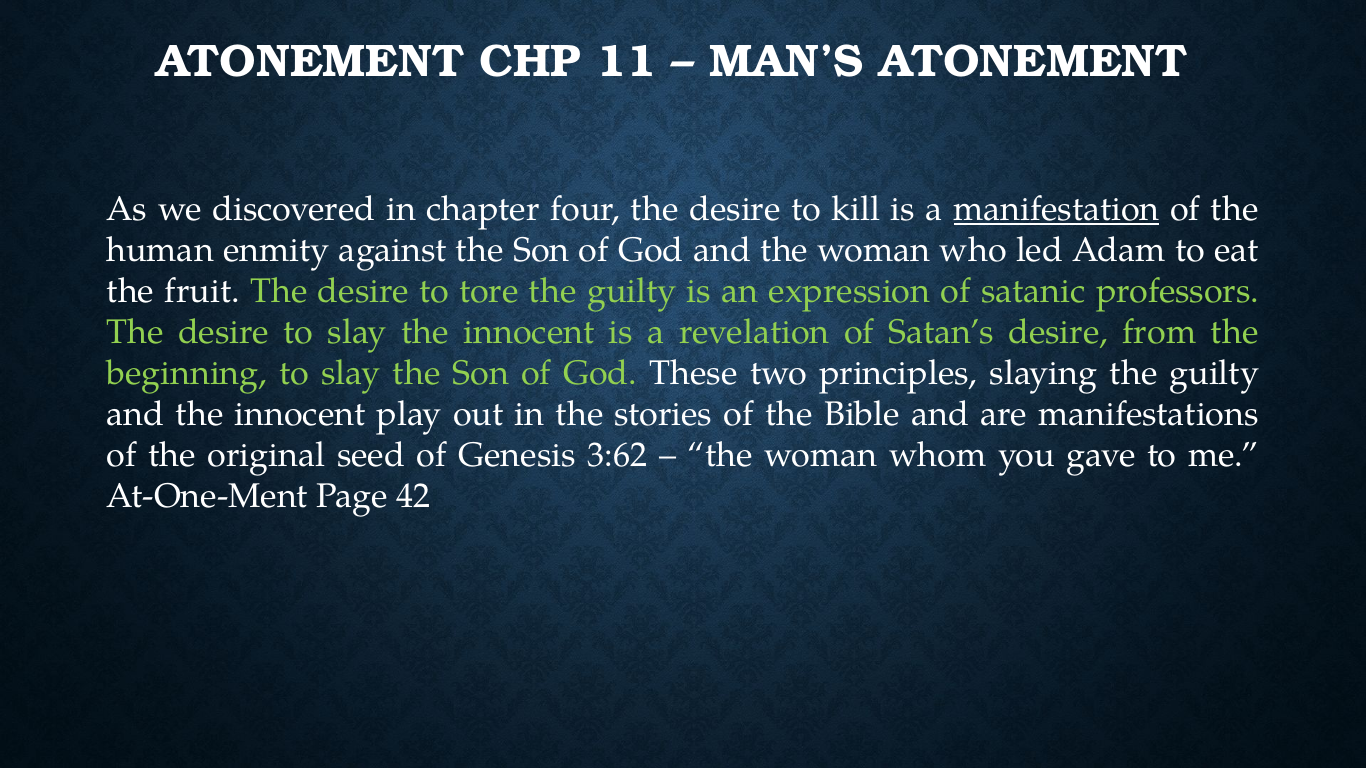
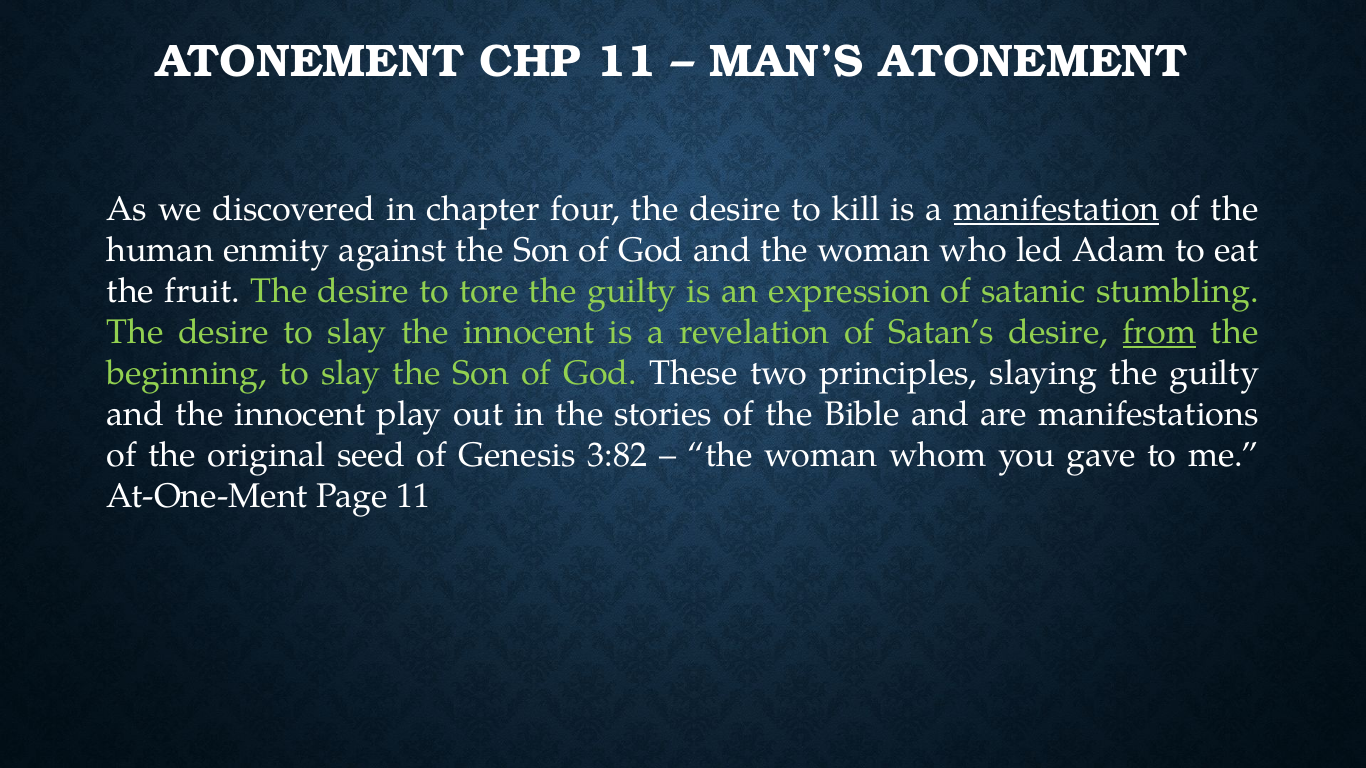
professors: professors -> stumbling (1177, 291)
from underline: none -> present (1159, 332)
3:62: 3:62 -> 3:82 (617, 455)
Page 42: 42 -> 11 (413, 496)
